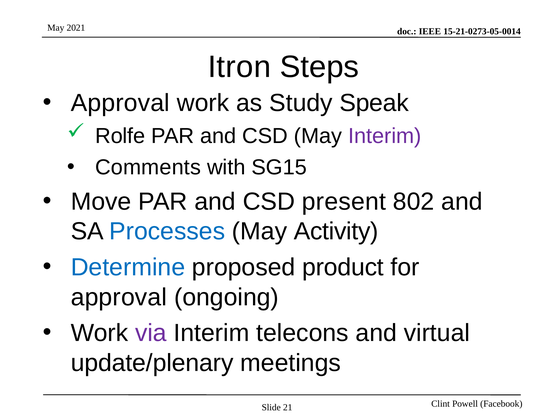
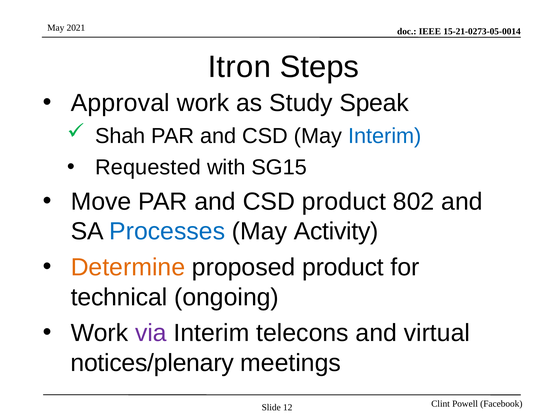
Rolfe: Rolfe -> Shah (120, 136)
Interim colour: purple -> blue (385, 136)
Comments: Comments -> Requested (148, 168)
CSD present: present -> product (344, 202)
Determine colour: blue -> orange (128, 268)
approval: approval -> technical (119, 298)
update/plenary: update/plenary -> notices/plenary (152, 363)
21: 21 -> 12 (288, 408)
